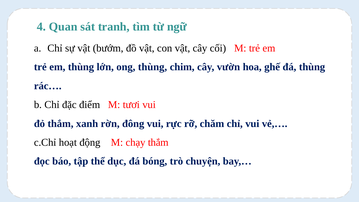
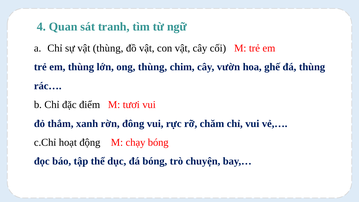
vật bướm: bướm -> thùng (108, 48)
chạy thắm: thắm -> bóng (158, 142)
